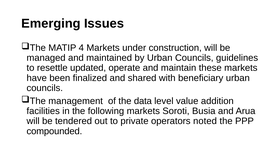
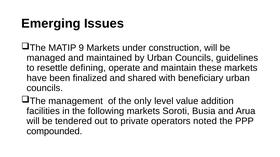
4: 4 -> 9 (81, 48)
updated: updated -> defining (88, 68)
data: data -> only (143, 101)
